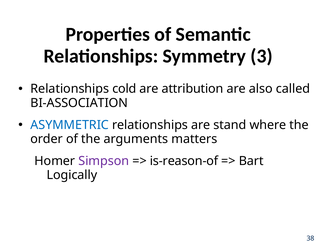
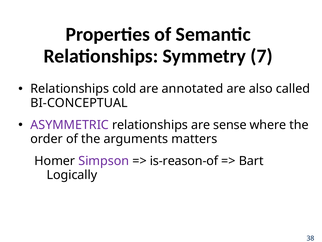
3: 3 -> 7 (262, 56)
attribution: attribution -> annotated (192, 89)
BI-ASSOCIATION: BI-ASSOCIATION -> BI-CONCEPTUAL (79, 103)
ASYMMETRIC colour: blue -> purple (70, 125)
stand: stand -> sense (230, 125)
